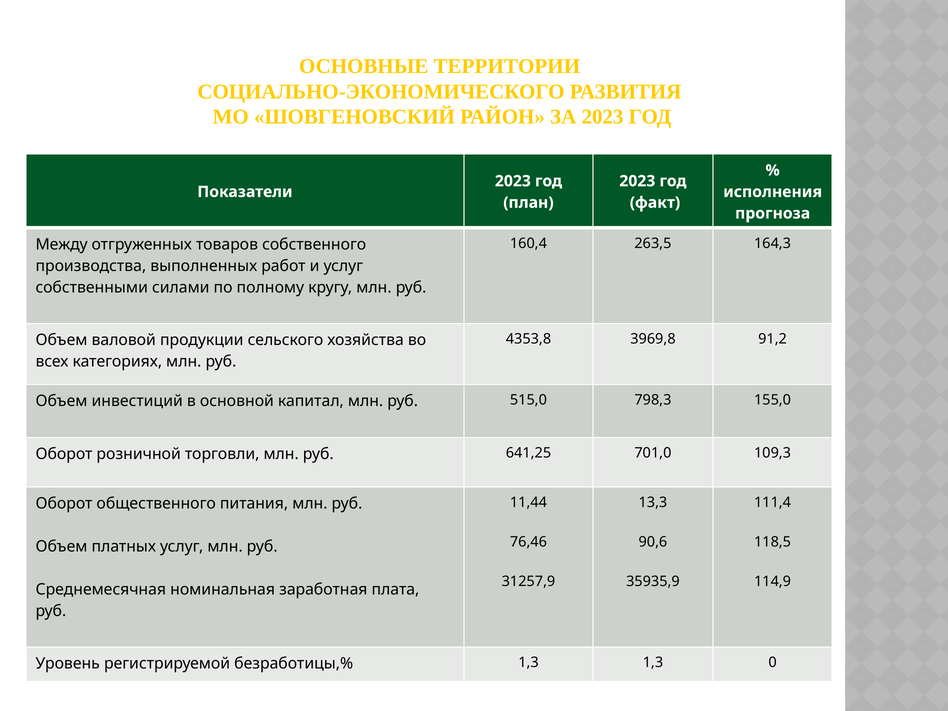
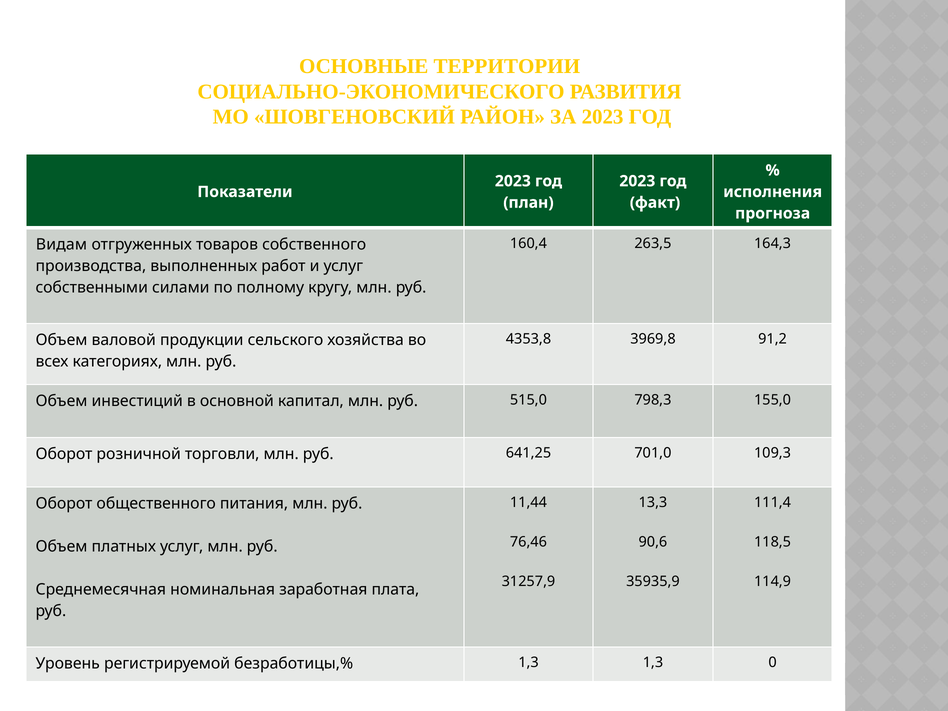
Между: Между -> Видам (61, 244)
